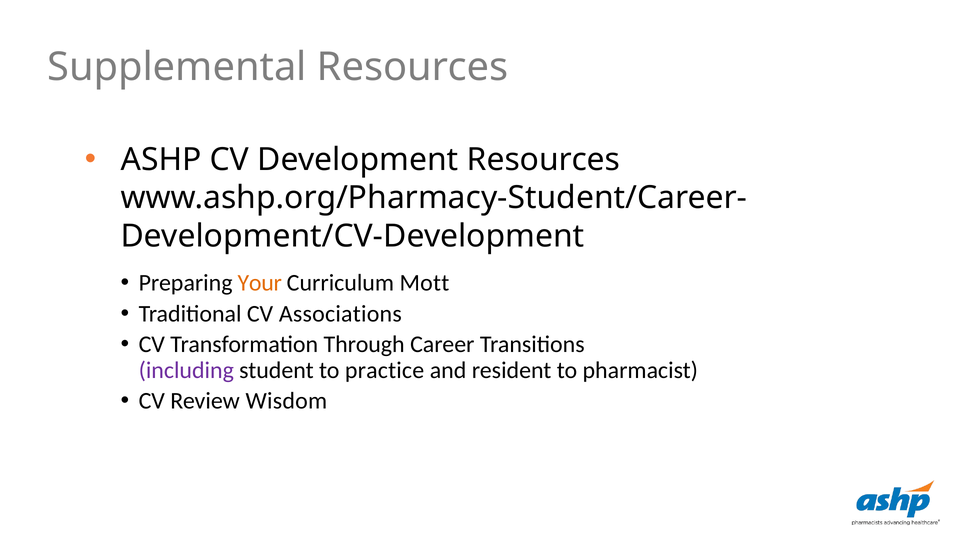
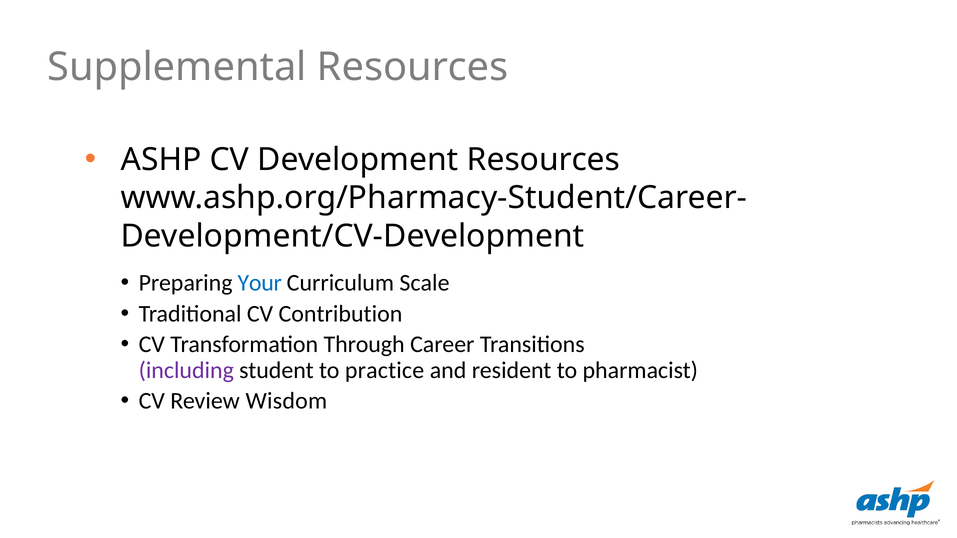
Your colour: orange -> blue (260, 283)
Mott: Mott -> Scale (424, 283)
Associations: Associations -> Contribution (340, 314)
